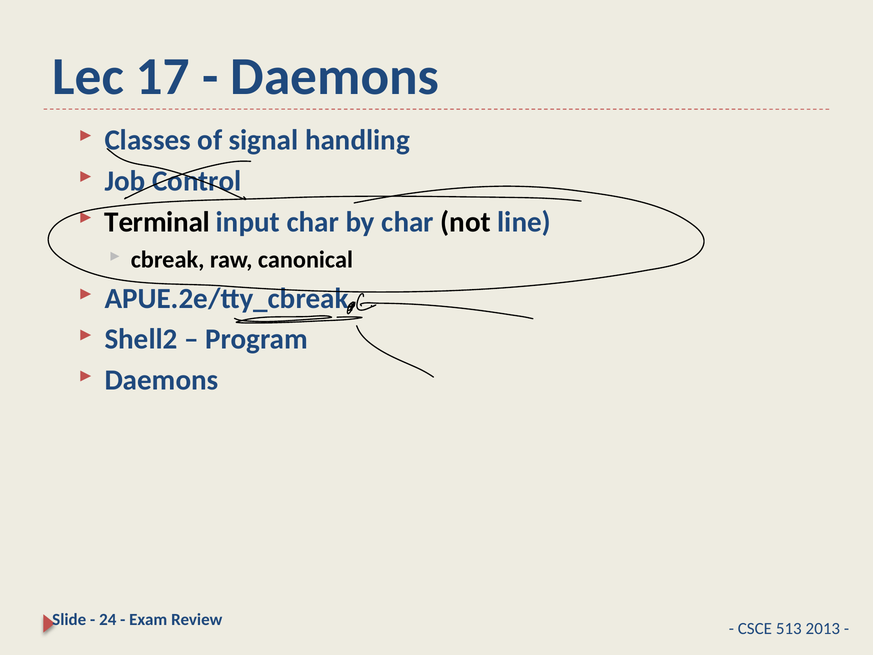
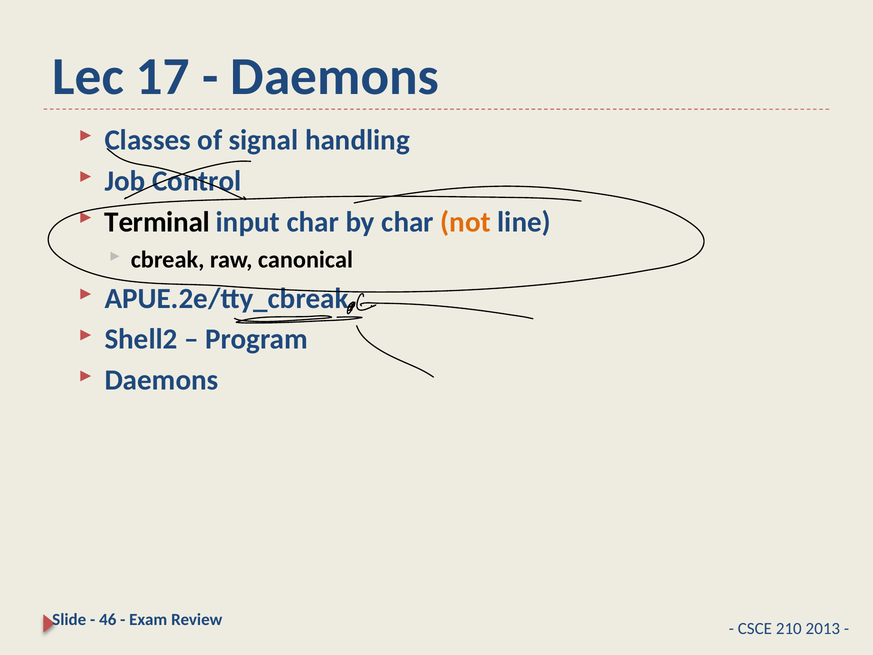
not colour: black -> orange (466, 222)
24: 24 -> 46 (108, 619)
513: 513 -> 210 (789, 628)
